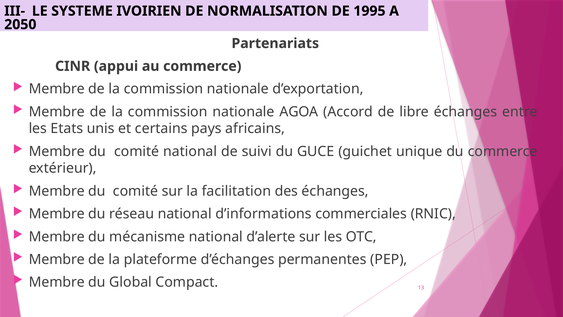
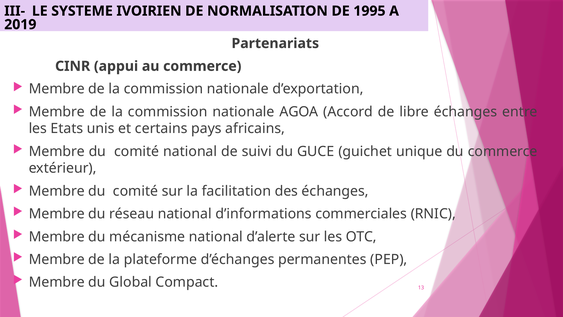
2050: 2050 -> 2019 (20, 24)
